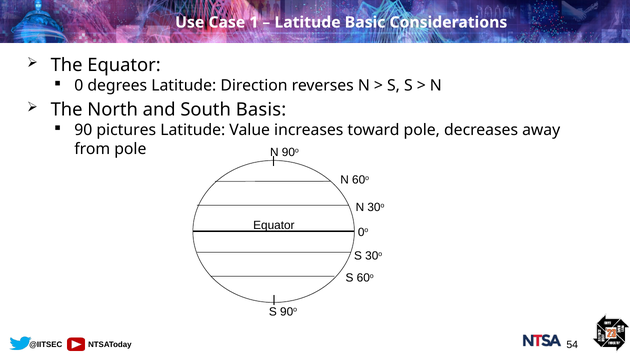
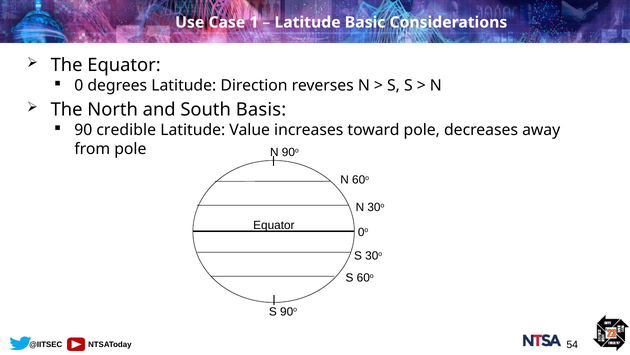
pictures: pictures -> credible (126, 130)
